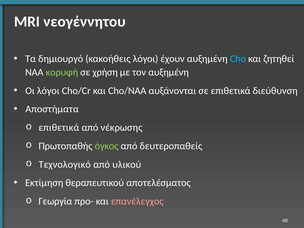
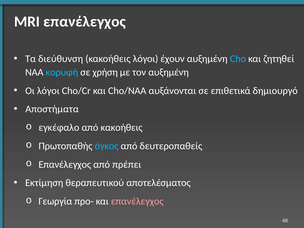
MRI νεογέννητου: νεογέννητου -> επανέλεγχος (85, 22)
δημιουργό: δημιουργό -> διεύθυνση (61, 59)
κορυφή colour: light green -> light blue (62, 72)
διεύθυνση: διεύθυνση -> δημιουργό (275, 91)
επιθετικά: επιθετικά -> εγκέφαλο (59, 128)
από νέκρωσης: νέκρωσης -> κακοήθεις (122, 128)
όγκος colour: light green -> light blue (107, 146)
Τεχνολογικό: Τεχνολογικό -> Επανέλεγχος (65, 164)
υλικού: υλικού -> πρέπει (127, 164)
